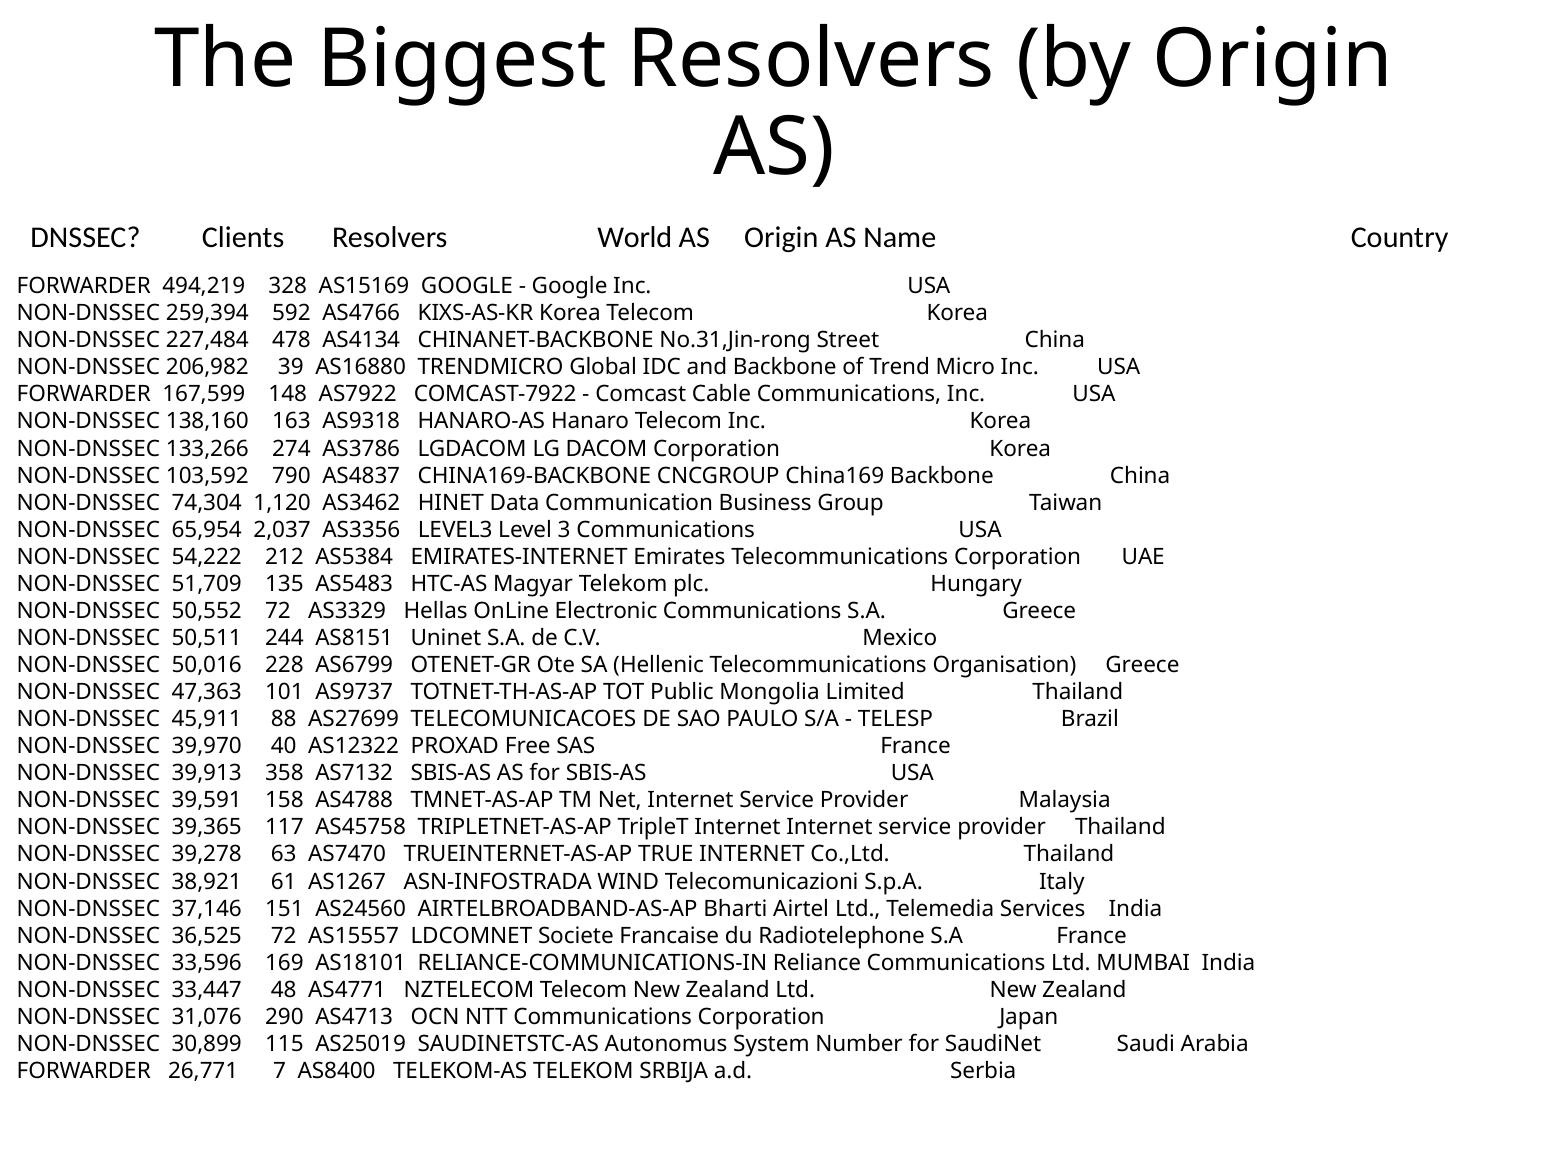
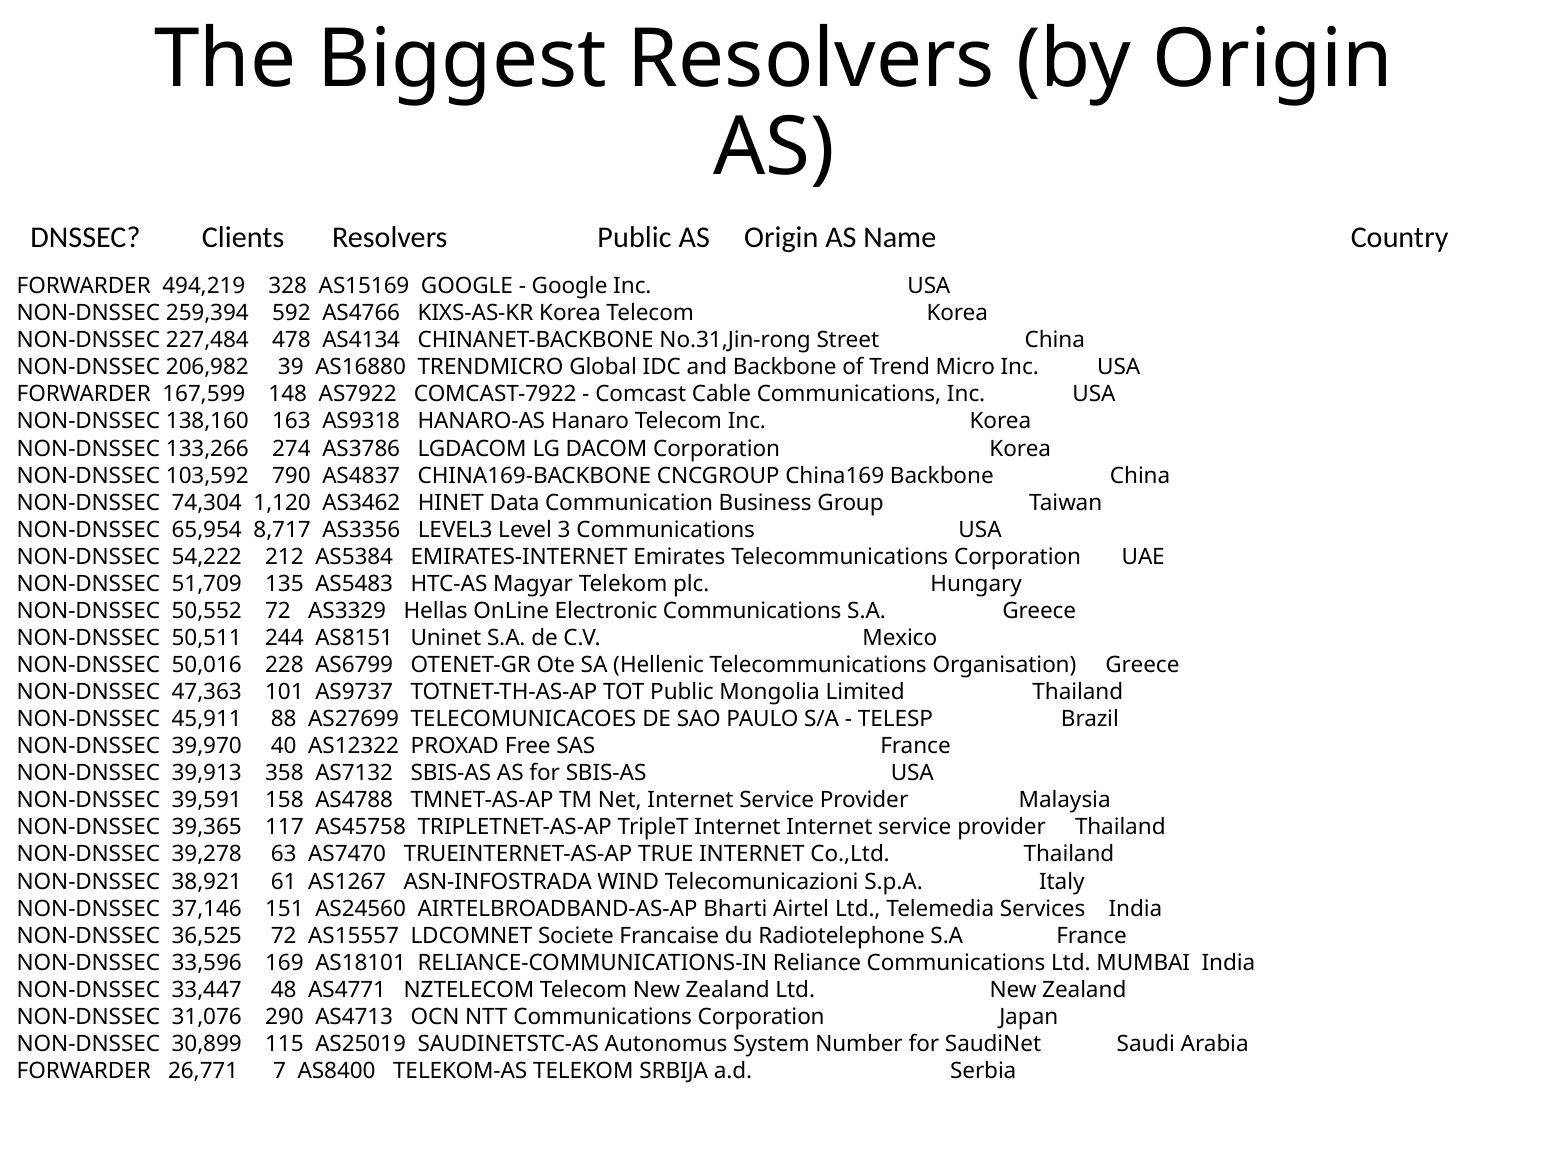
Resolvers World: World -> Public (635, 238)
2,037: 2,037 -> 8,717 (282, 530)
